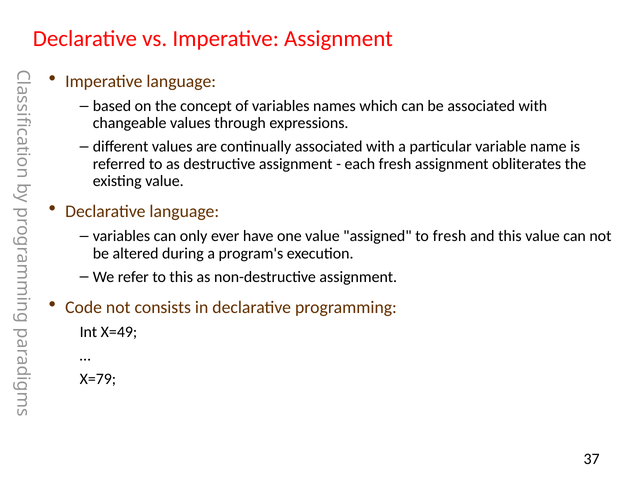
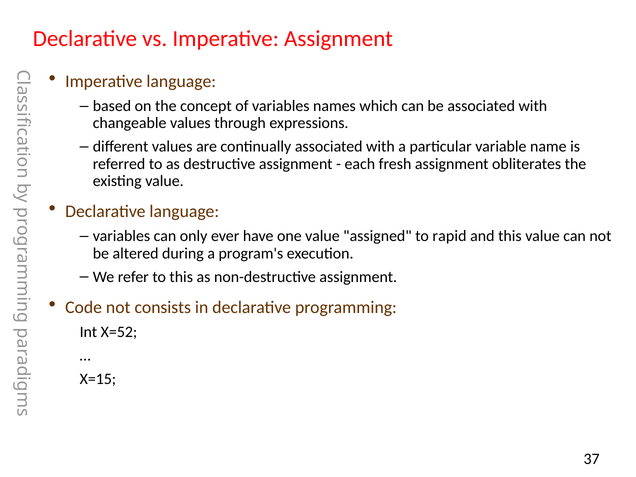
to fresh: fresh -> rapid (450, 236)
X=49: X=49 -> X=52 (119, 332)
X=79: X=79 -> X=15 (98, 379)
